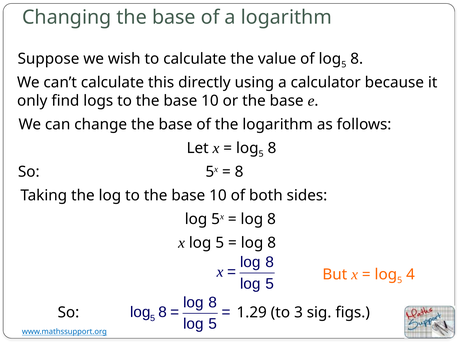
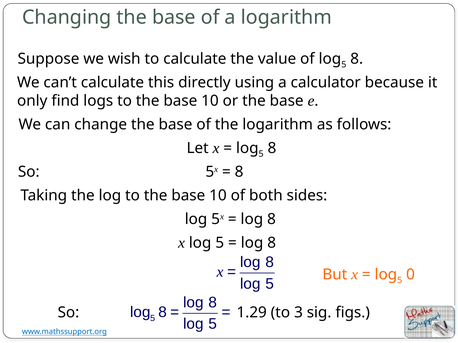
4: 4 -> 0 (411, 275)
